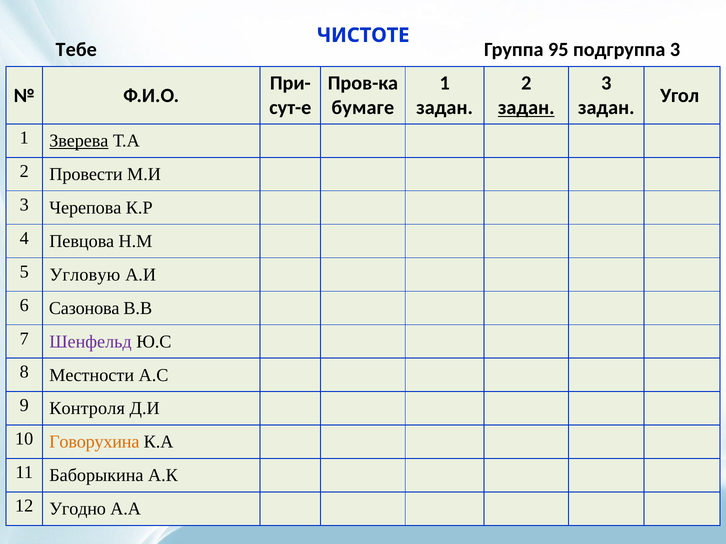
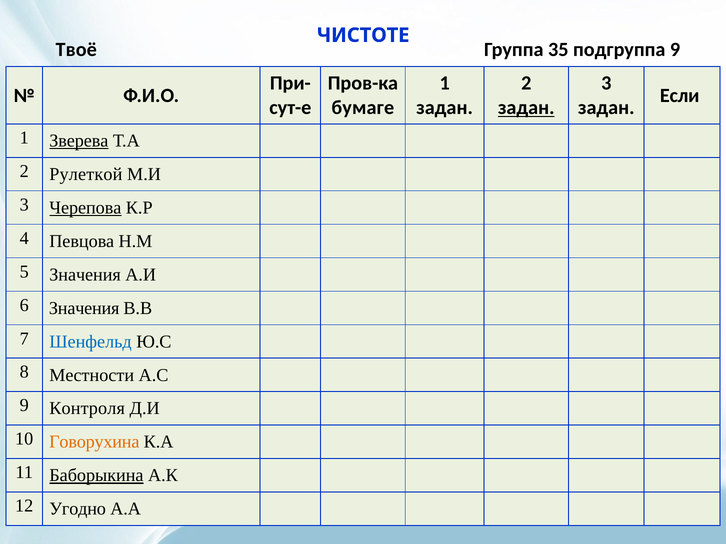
Тебе: Тебе -> Твоё (76, 50)
95: 95 -> 35 (558, 50)
подгруппа 3: 3 -> 9 (675, 50)
Угол: Угол -> Если (680, 95)
Провести: Провести -> Рулеткой (86, 174)
Черепова underline: none -> present (85, 208)
5 Угловую: Угловую -> Значения (85, 275)
6 Сазонова: Сазонова -> Значения (84, 308)
Шенфельд colour: purple -> blue (90, 342)
Баборыкина underline: none -> present (96, 476)
